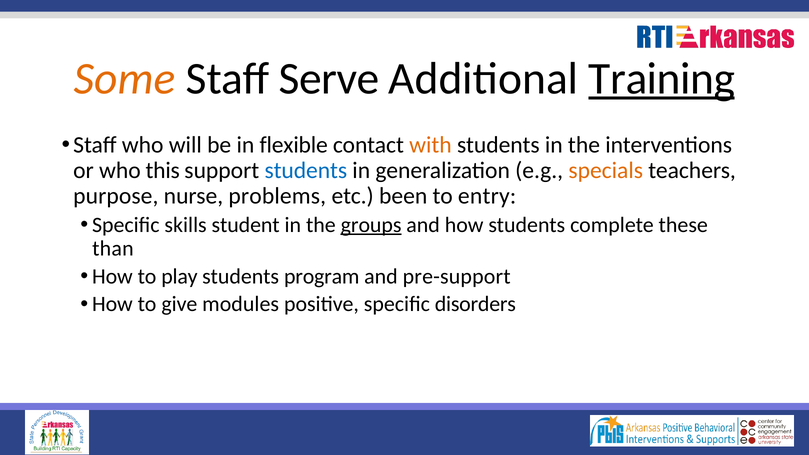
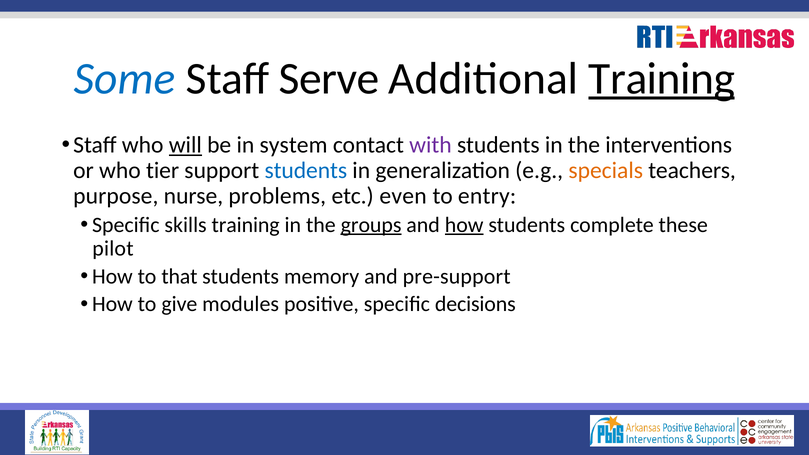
Some colour: orange -> blue (125, 79)
will underline: none -> present (185, 145)
flexible: flexible -> system (294, 145)
with colour: orange -> purple (430, 145)
this: this -> tier (163, 171)
been: been -> even (403, 196)
skills student: student -> training (246, 225)
how underline: none -> present (464, 225)
than: than -> pilot (113, 248)
play: play -> that (179, 276)
program: program -> memory (322, 276)
disorders: disorders -> decisions (475, 304)
